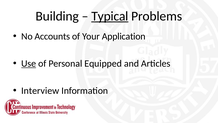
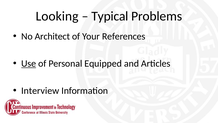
Building: Building -> Looking (57, 16)
Typical underline: present -> none (110, 16)
Accounts: Accounts -> Architect (52, 36)
Application: Application -> References (124, 36)
